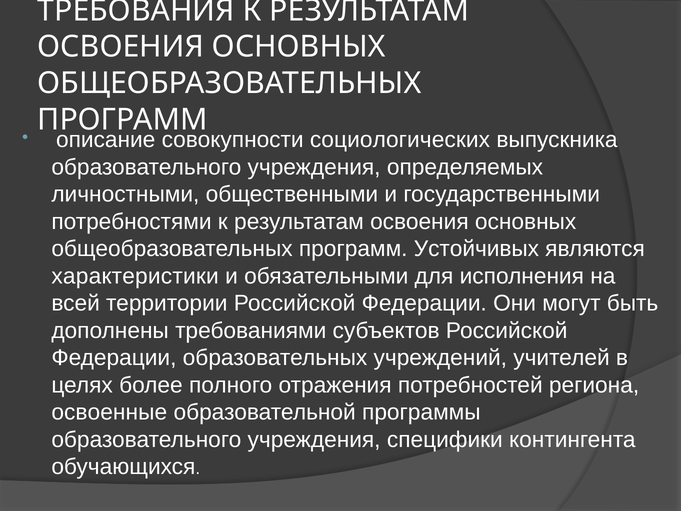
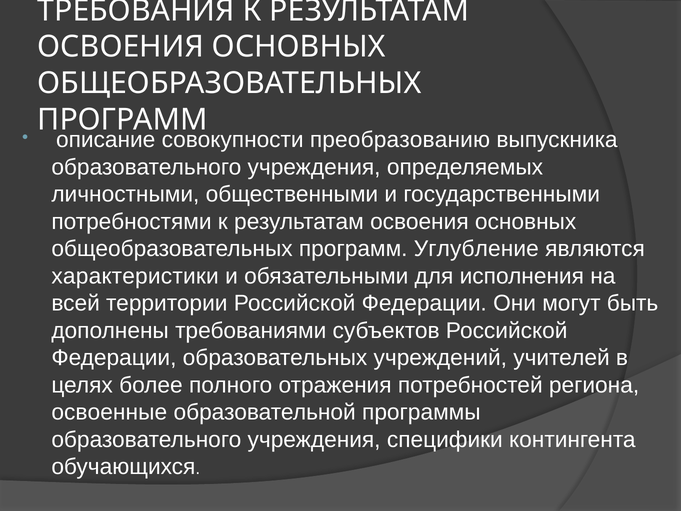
социологических: социологических -> преобразованию (400, 140)
Устойчивых: Устойчивых -> Углубление (476, 249)
